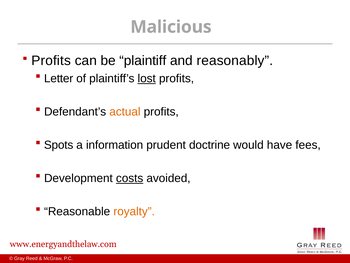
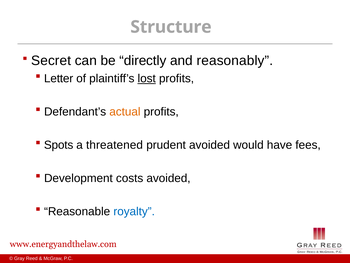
Malicious: Malicious -> Structure (171, 27)
Profits: Profits -> Secret (51, 61)
plaintiff: plaintiff -> directly (143, 61)
information: information -> threatened (114, 145)
prudent doctrine: doctrine -> avoided (210, 145)
costs underline: present -> none (130, 178)
royalty colour: orange -> blue (134, 211)
